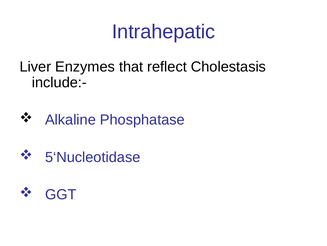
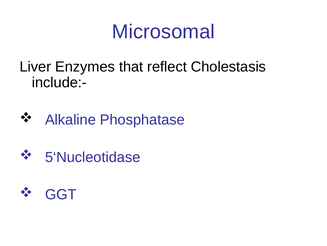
Intrahepatic: Intrahepatic -> Microsomal (163, 32)
